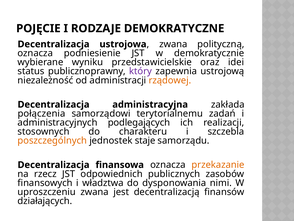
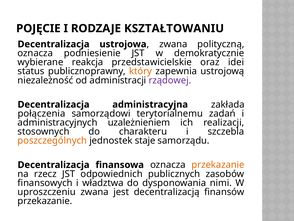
DEMOKRATYCZNE: DEMOKRATYCZNE -> KSZTAŁTOWANIU (174, 28)
wyniku: wyniku -> reakcja (88, 62)
który colour: purple -> orange (141, 71)
rządowej colour: orange -> purple (170, 80)
podlegających: podlegających -> uzależnieniem (139, 122)
działających: działających -> przekazanie (45, 201)
